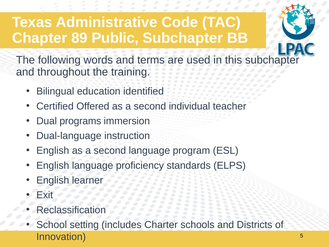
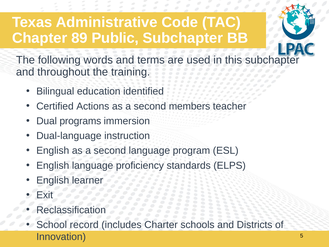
Offered: Offered -> Actions (93, 106)
individual: individual -> members (190, 106)
setting: setting -> record (84, 225)
